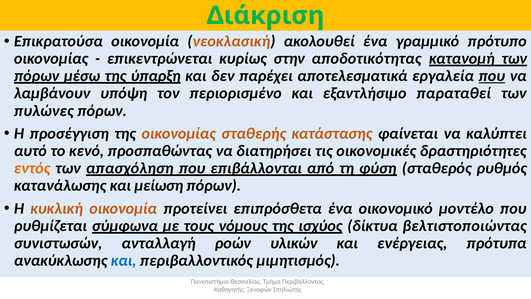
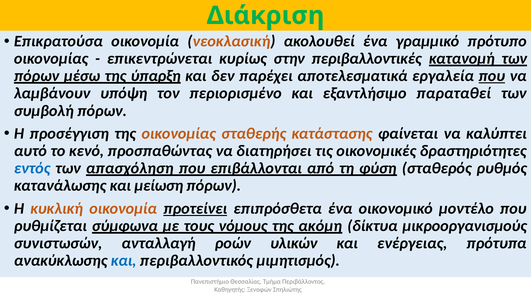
αποδοτικότητας: αποδοτικότητας -> περιβαλλοντικές (367, 59)
πυλώνες: πυλώνες -> συμβολή (44, 111)
εντός colour: orange -> blue (32, 168)
προτείνει underline: none -> present (195, 208)
ισχύος: ισχύος -> ακόμη (320, 226)
βελτιστοποιώντας: βελτιστοποιώντας -> μικροοργανισμούς (465, 226)
